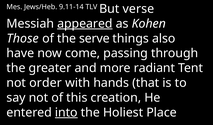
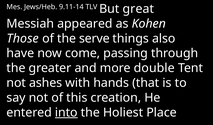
verse: verse -> great (138, 9)
appeared underline: present -> none (85, 24)
radiant: radiant -> double (154, 68)
order: order -> ashes (46, 83)
